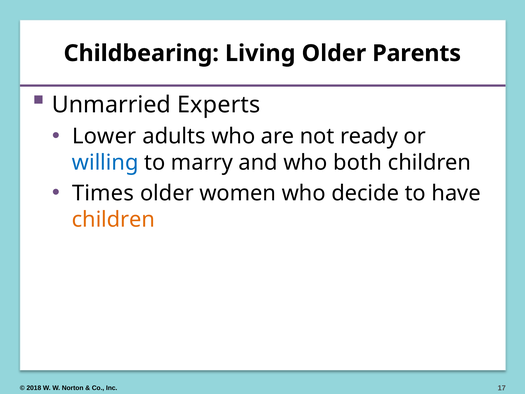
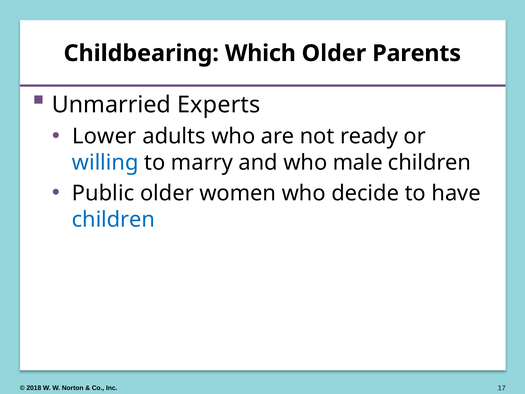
Living: Living -> Which (260, 53)
both: both -> male (358, 162)
Times: Times -> Public (103, 193)
children colour: orange -> blue (113, 219)
